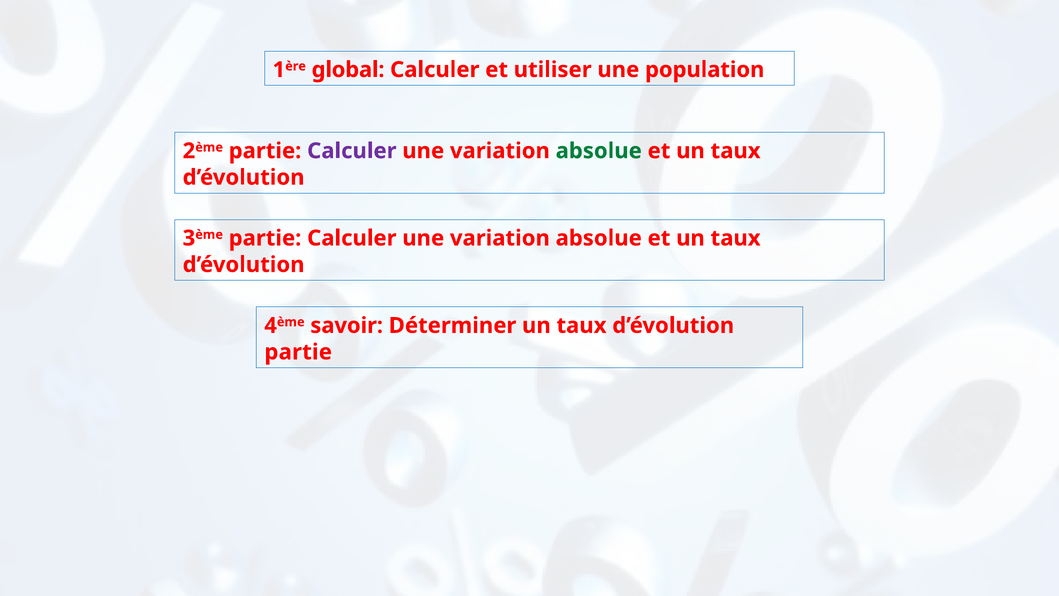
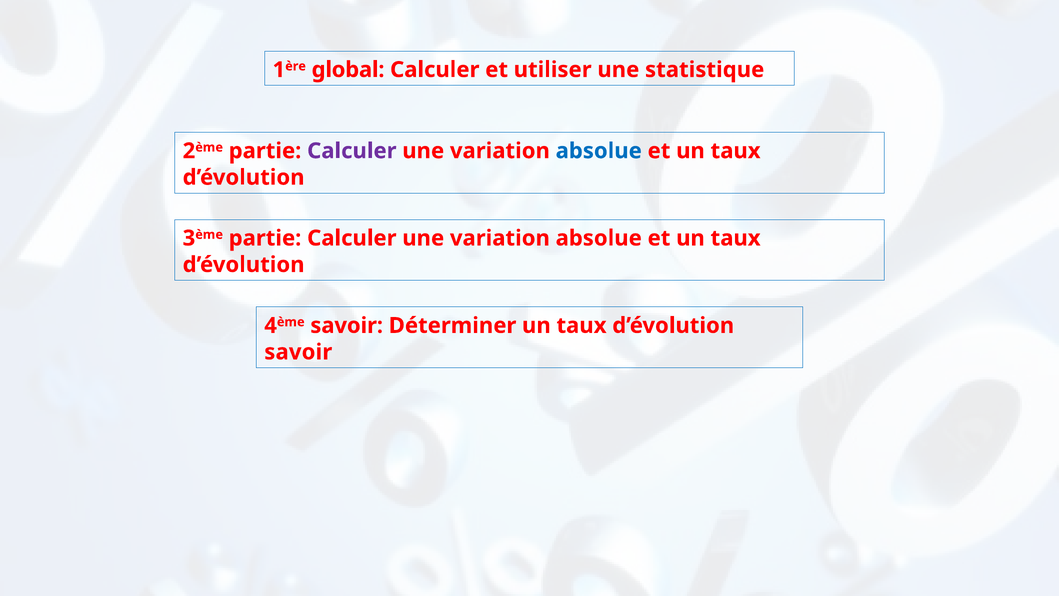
population: population -> statistique (705, 70)
absolue colour: green -> blue (599, 151)
partie: partie -> savoir (298, 352)
